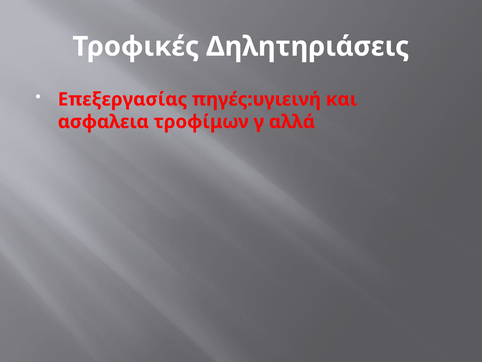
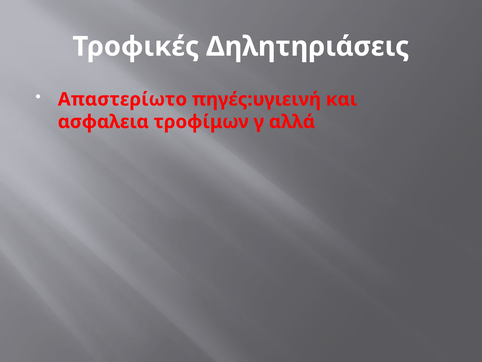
Επεξεργασίας: Επεξεργασίας -> Απαστερίωτο (122, 99)
